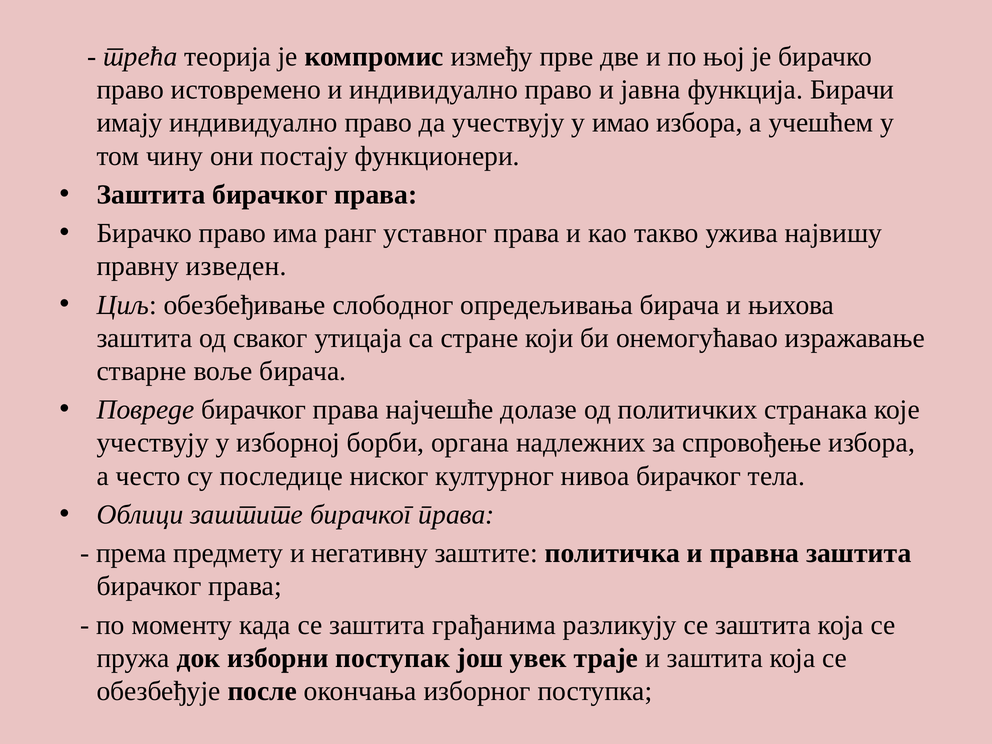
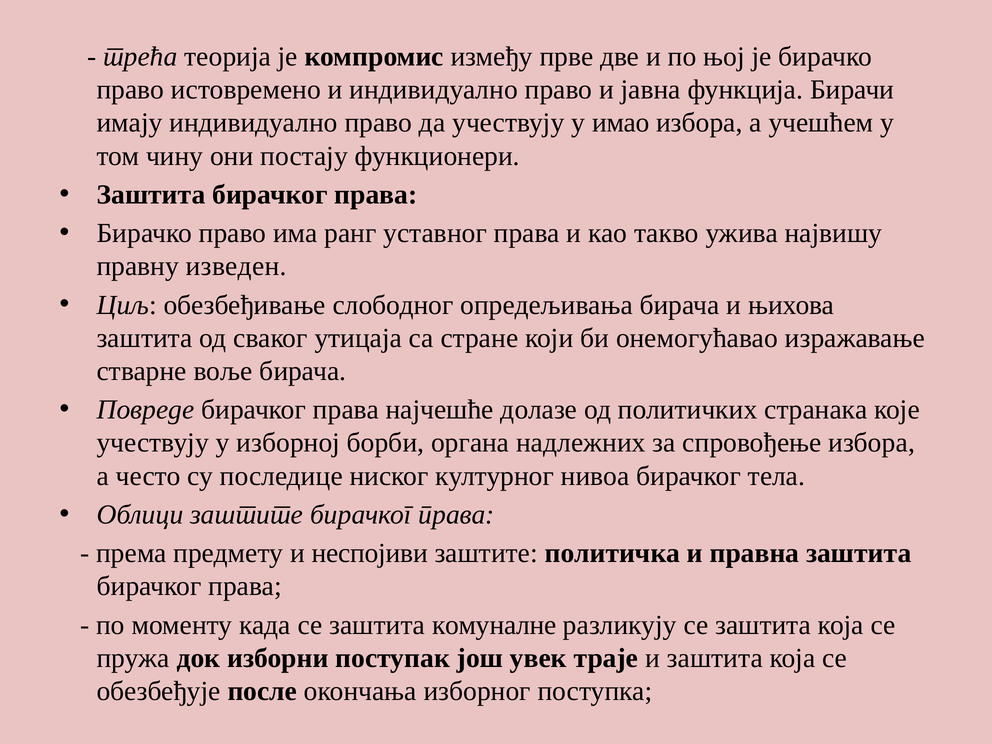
негативну: негативну -> неспојиви (370, 553)
грађанима: грађанима -> комуналне (494, 625)
